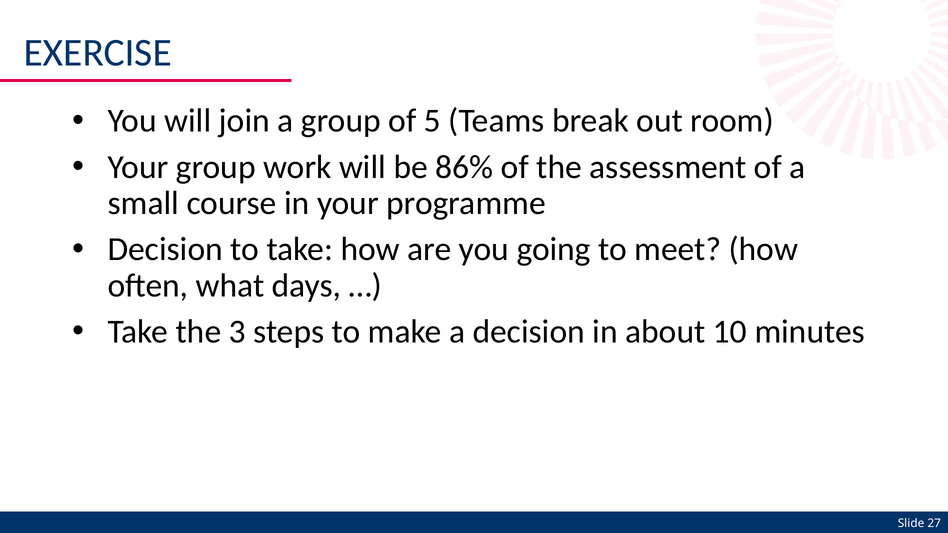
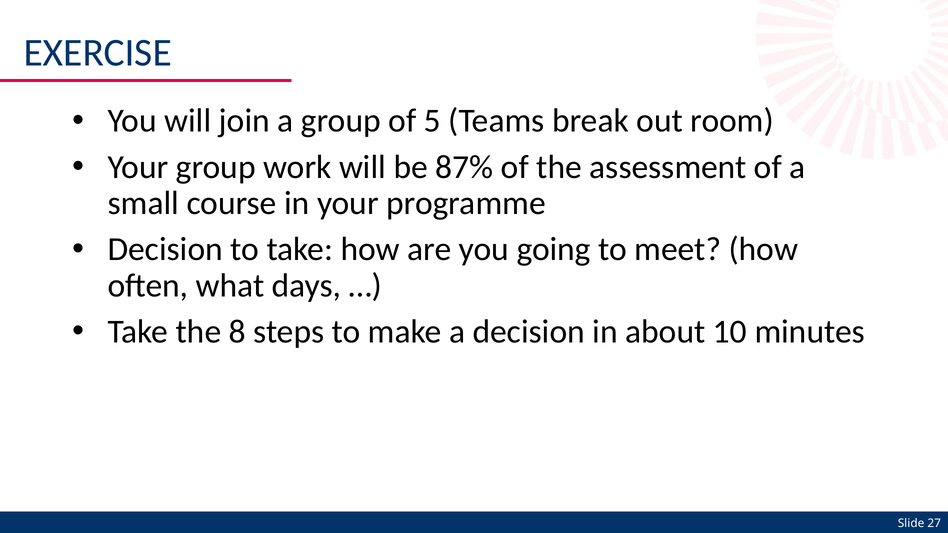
86%: 86% -> 87% (464, 167)
3: 3 -> 8 (237, 332)
